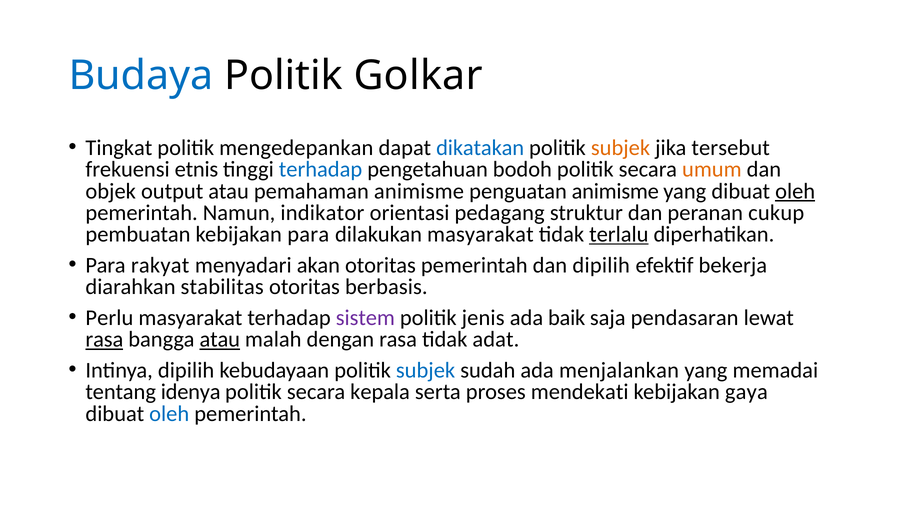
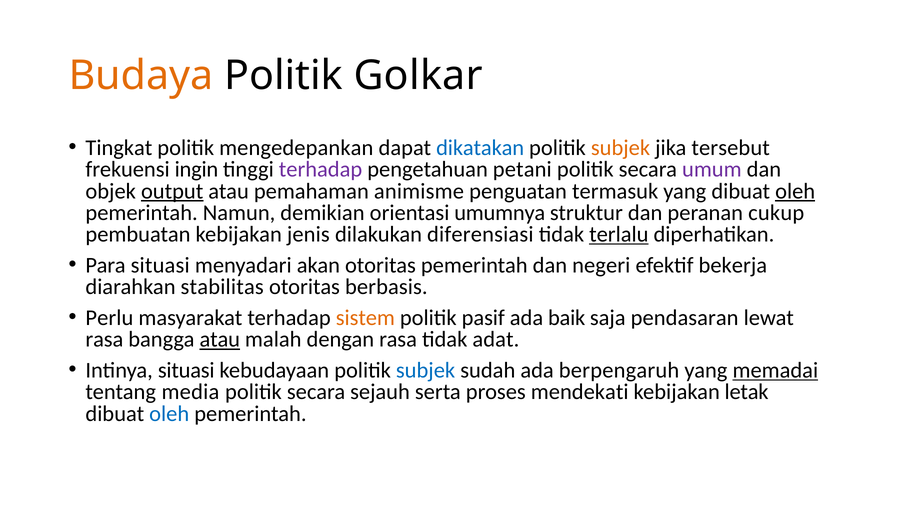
Budaya colour: blue -> orange (141, 76)
etnis: etnis -> ingin (196, 170)
terhadap colour: blue -> purple (321, 170)
bodoh: bodoh -> petani (522, 170)
umum colour: orange -> purple (712, 170)
output underline: none -> present (172, 191)
penguatan animisme: animisme -> termasuk (615, 191)
indikator: indikator -> demikian (322, 213)
pedagang: pedagang -> umumnya (500, 213)
kebijakan para: para -> jenis (308, 234)
dilakukan masyarakat: masyarakat -> diferensiasi (480, 234)
Para rakyat: rakyat -> situasi (160, 265)
dan dipilih: dipilih -> negeri (601, 265)
sistem colour: purple -> orange (365, 318)
jenis: jenis -> pasif (483, 318)
rasa underline: present -> none (104, 340)
Intinya dipilih: dipilih -> situasi (186, 371)
menjalankan: menjalankan -> berpengaruh (619, 371)
memadai underline: none -> present (775, 371)
idenya: idenya -> media (190, 392)
kepala: kepala -> sejauh (380, 392)
gaya: gaya -> letak (747, 392)
